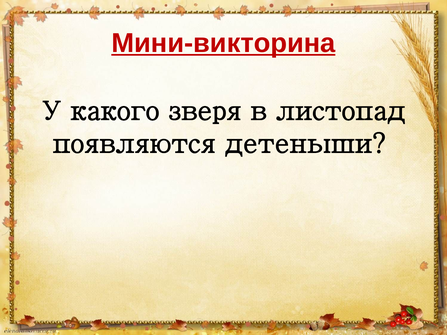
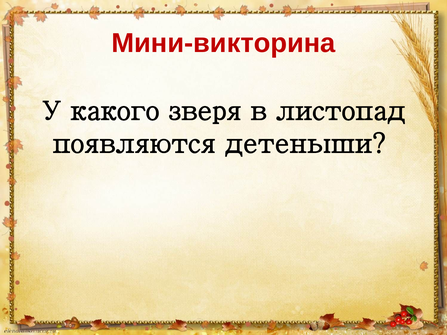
Мини-викторина underline: present -> none (223, 43)
